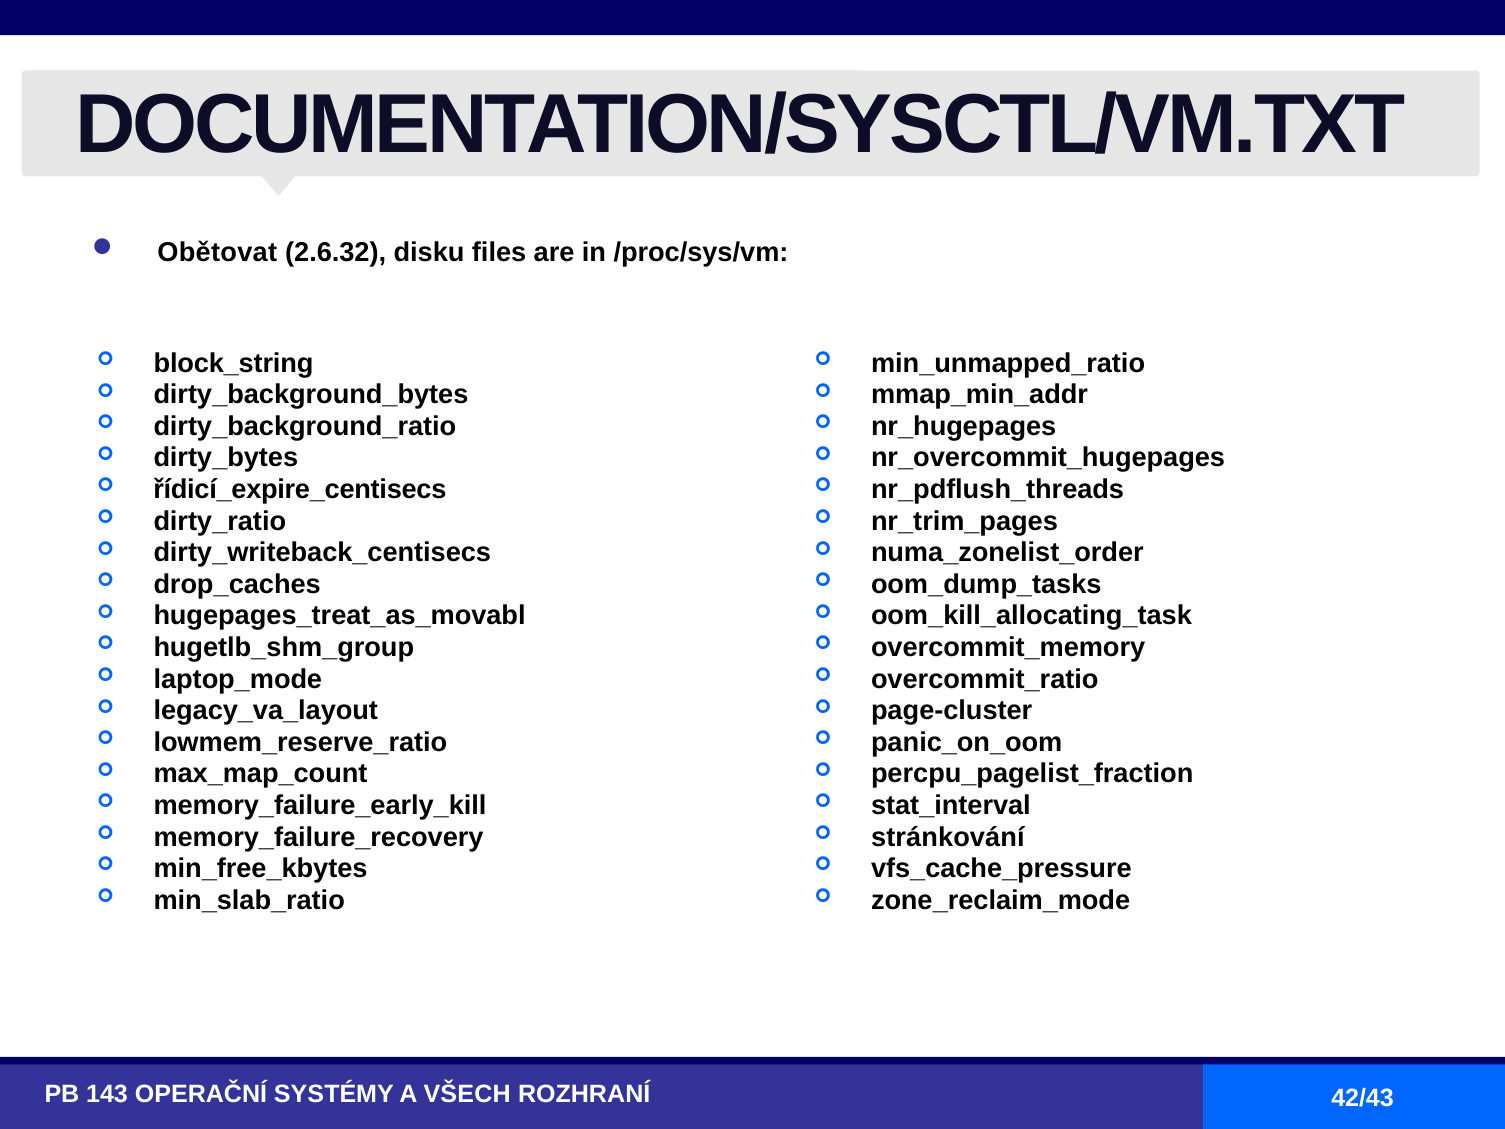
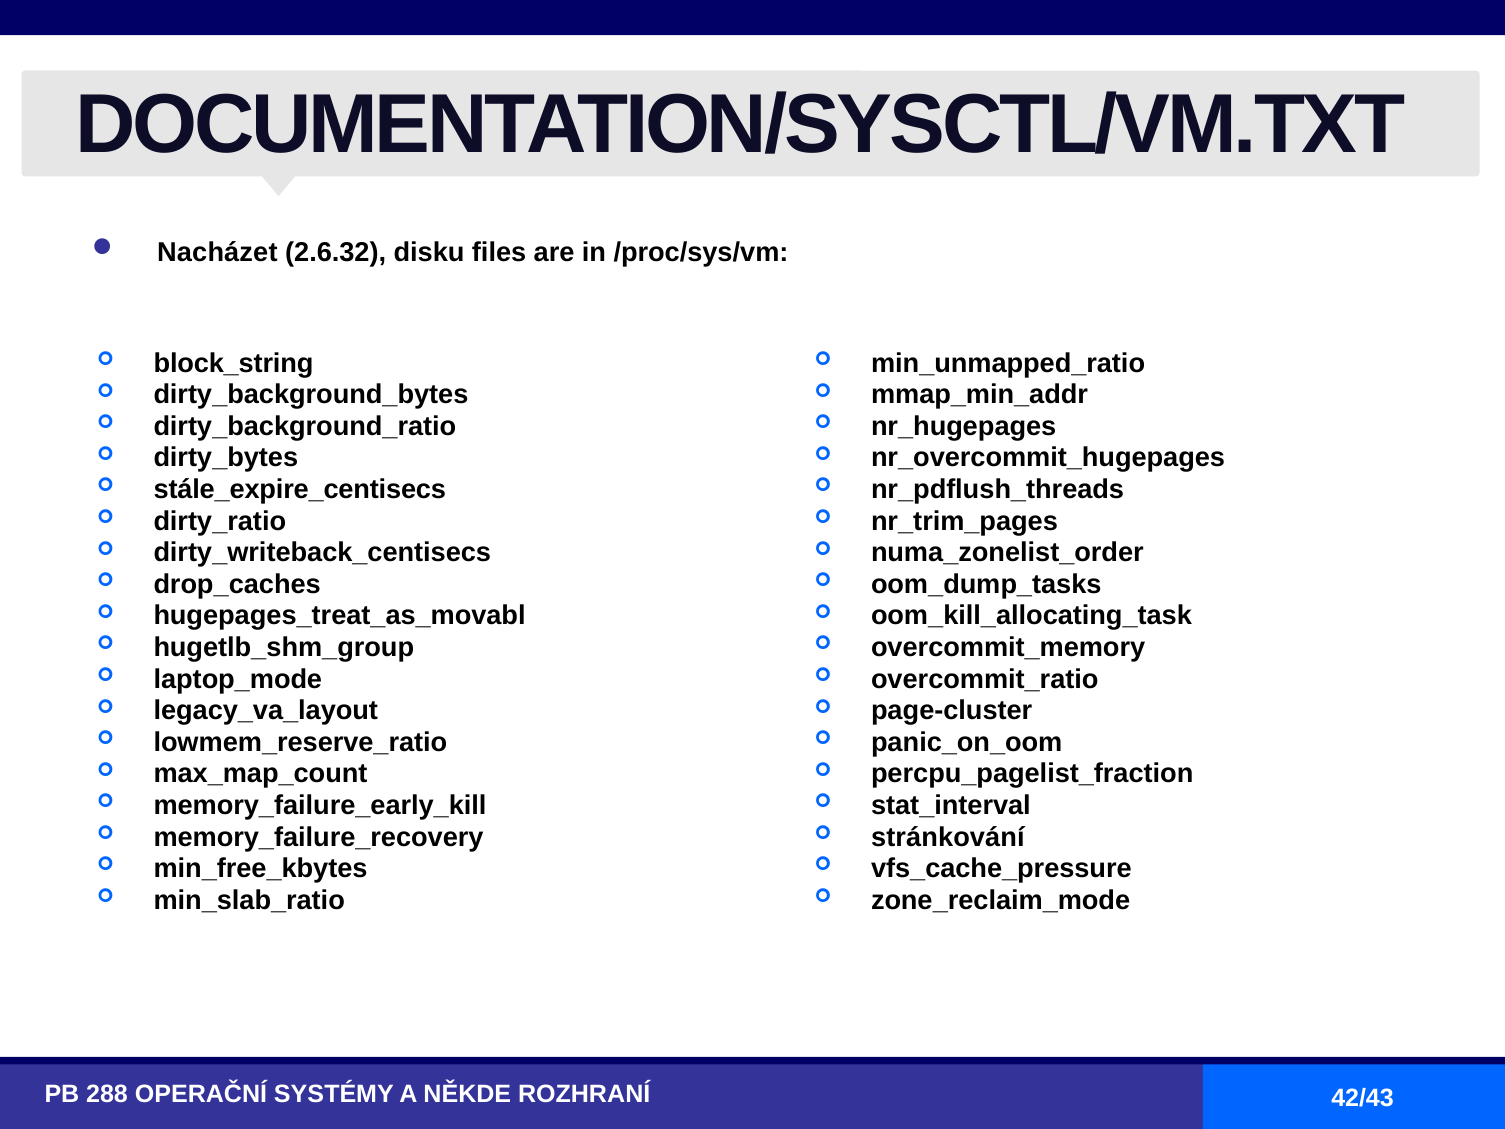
Obětovat: Obětovat -> Nacházet (217, 252)
řídicí_expire_centisecs: řídicí_expire_centisecs -> stále_expire_centisecs (300, 489)
143: 143 -> 288 (107, 1094)
VŠECH: VŠECH -> NĚKDE (467, 1094)
